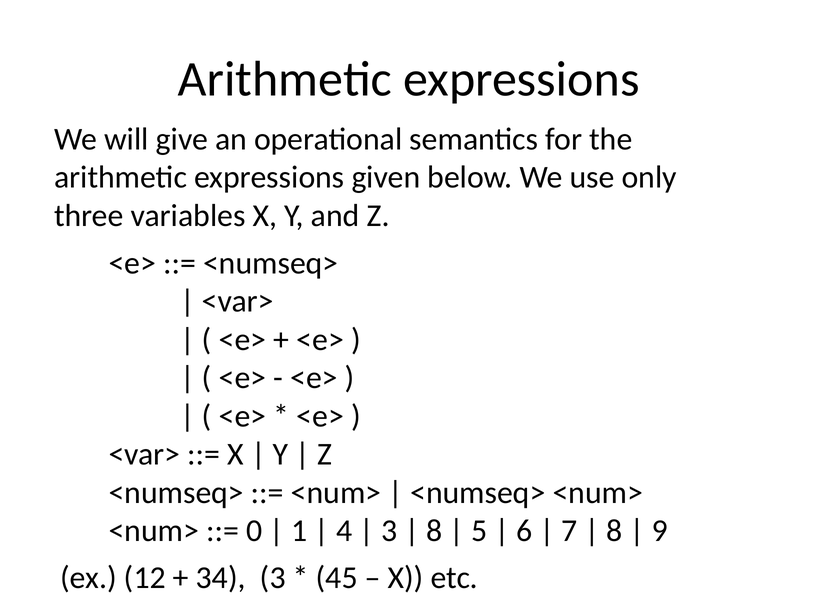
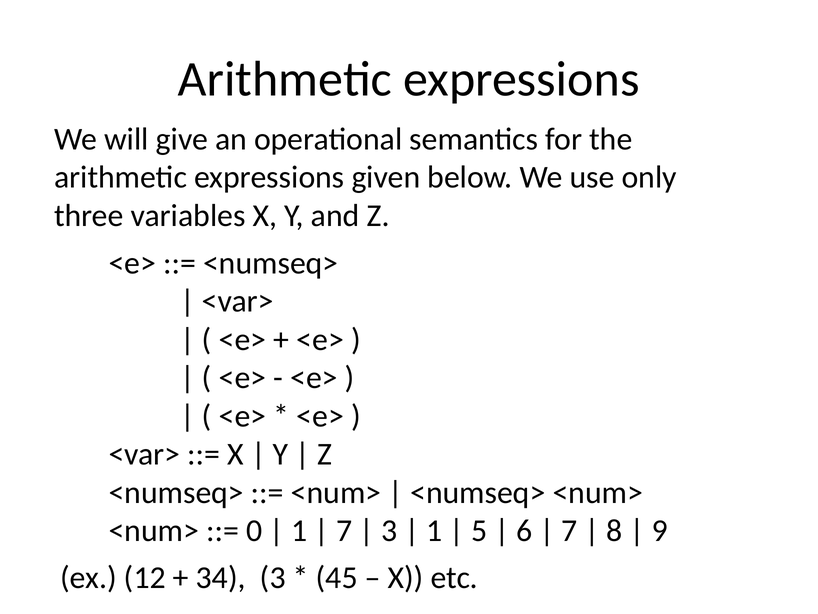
4: 4 -> 7 (344, 530)
8: 8 -> 1 (434, 530)
